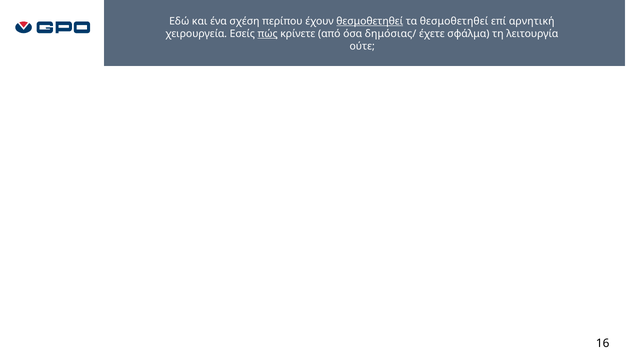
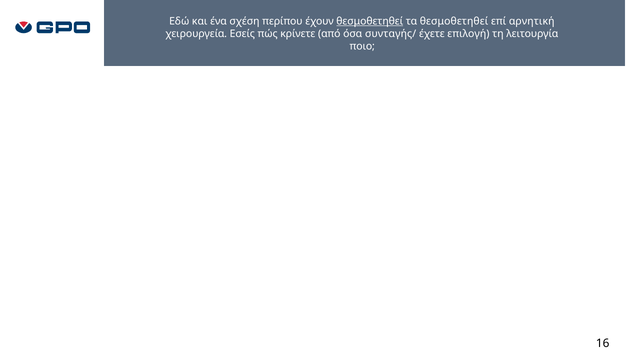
πώς underline: present -> none (268, 34)
δημόσιας/: δημόσιας/ -> συνταγής/ (391, 34)
σφάλμα: σφάλμα -> επιλογή (468, 34)
ούτε: ούτε -> ποιο (362, 46)
